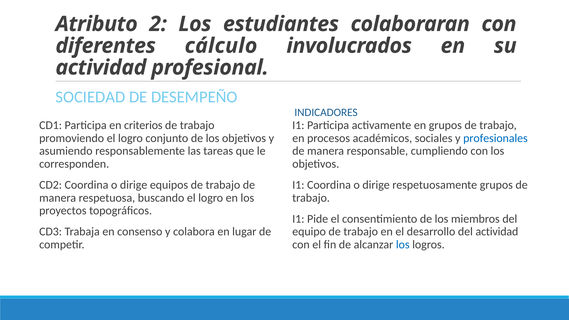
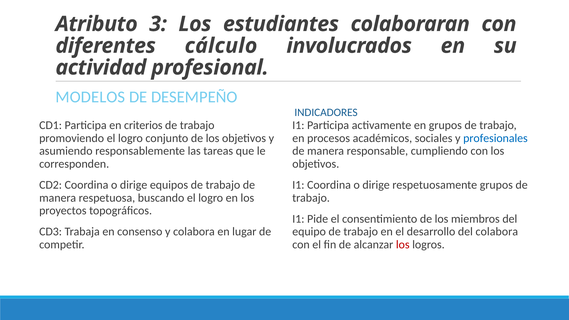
2: 2 -> 3 (158, 24)
SOCIEDAD: SOCIEDAD -> MODELOS (90, 97)
del actividad: actividad -> colabora (497, 232)
los colour: blue -> red (403, 245)
